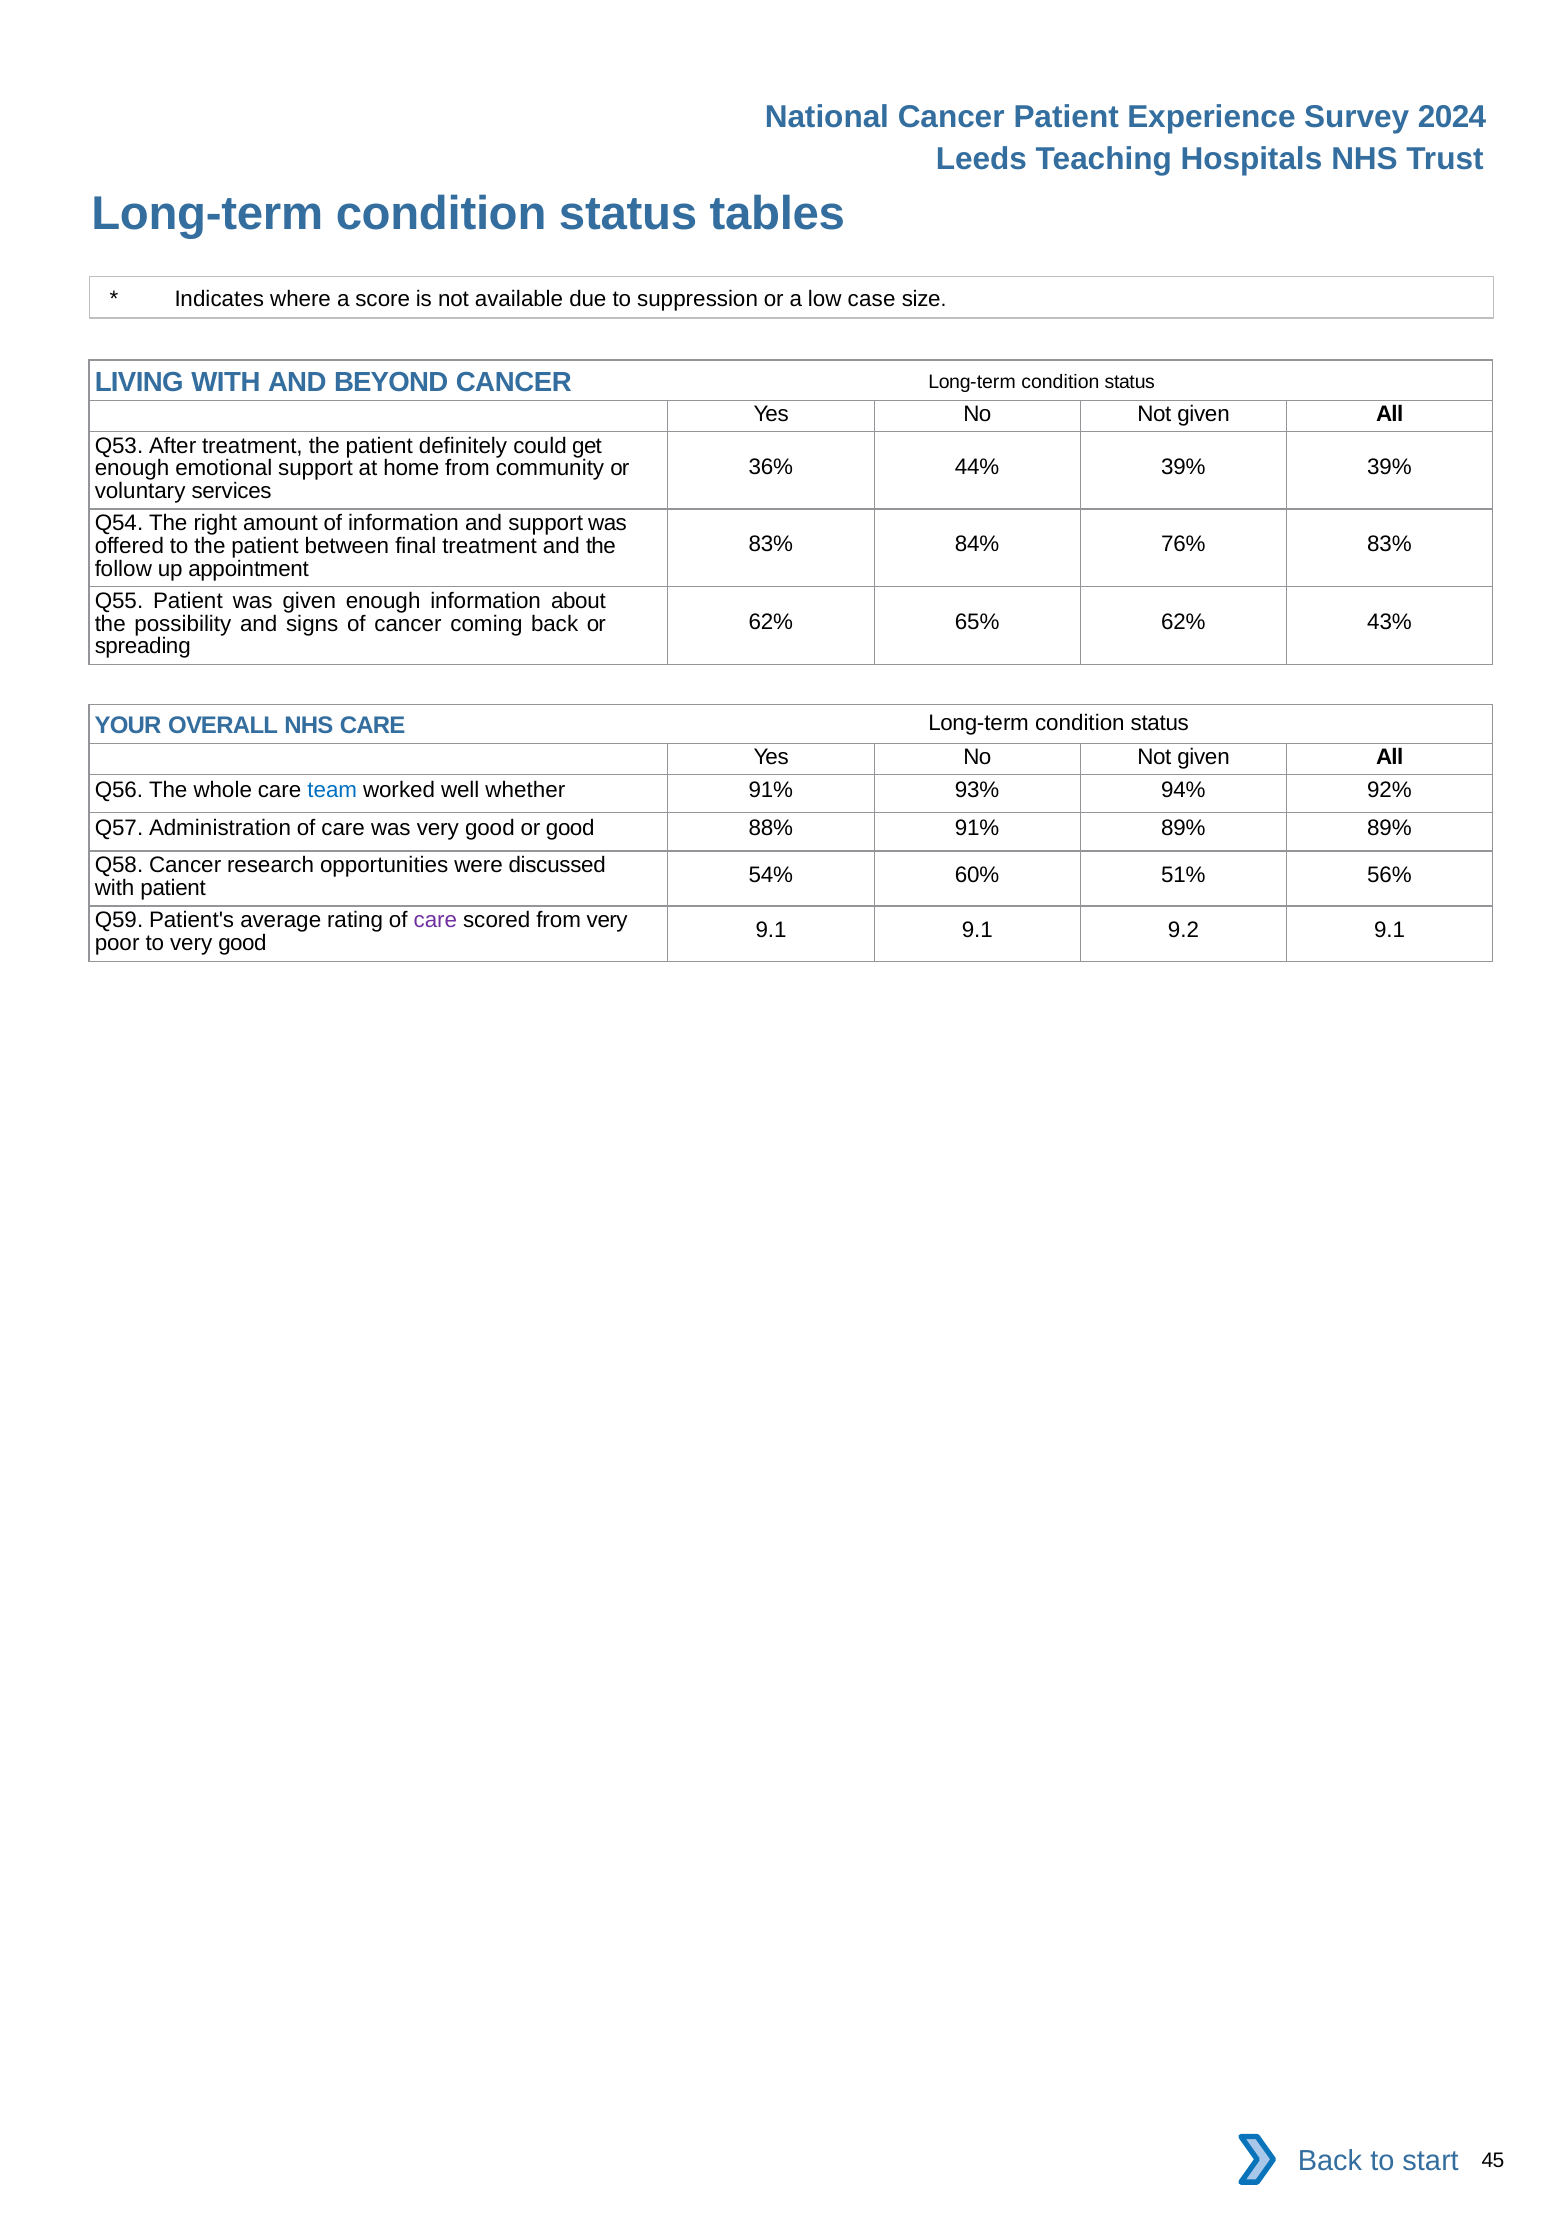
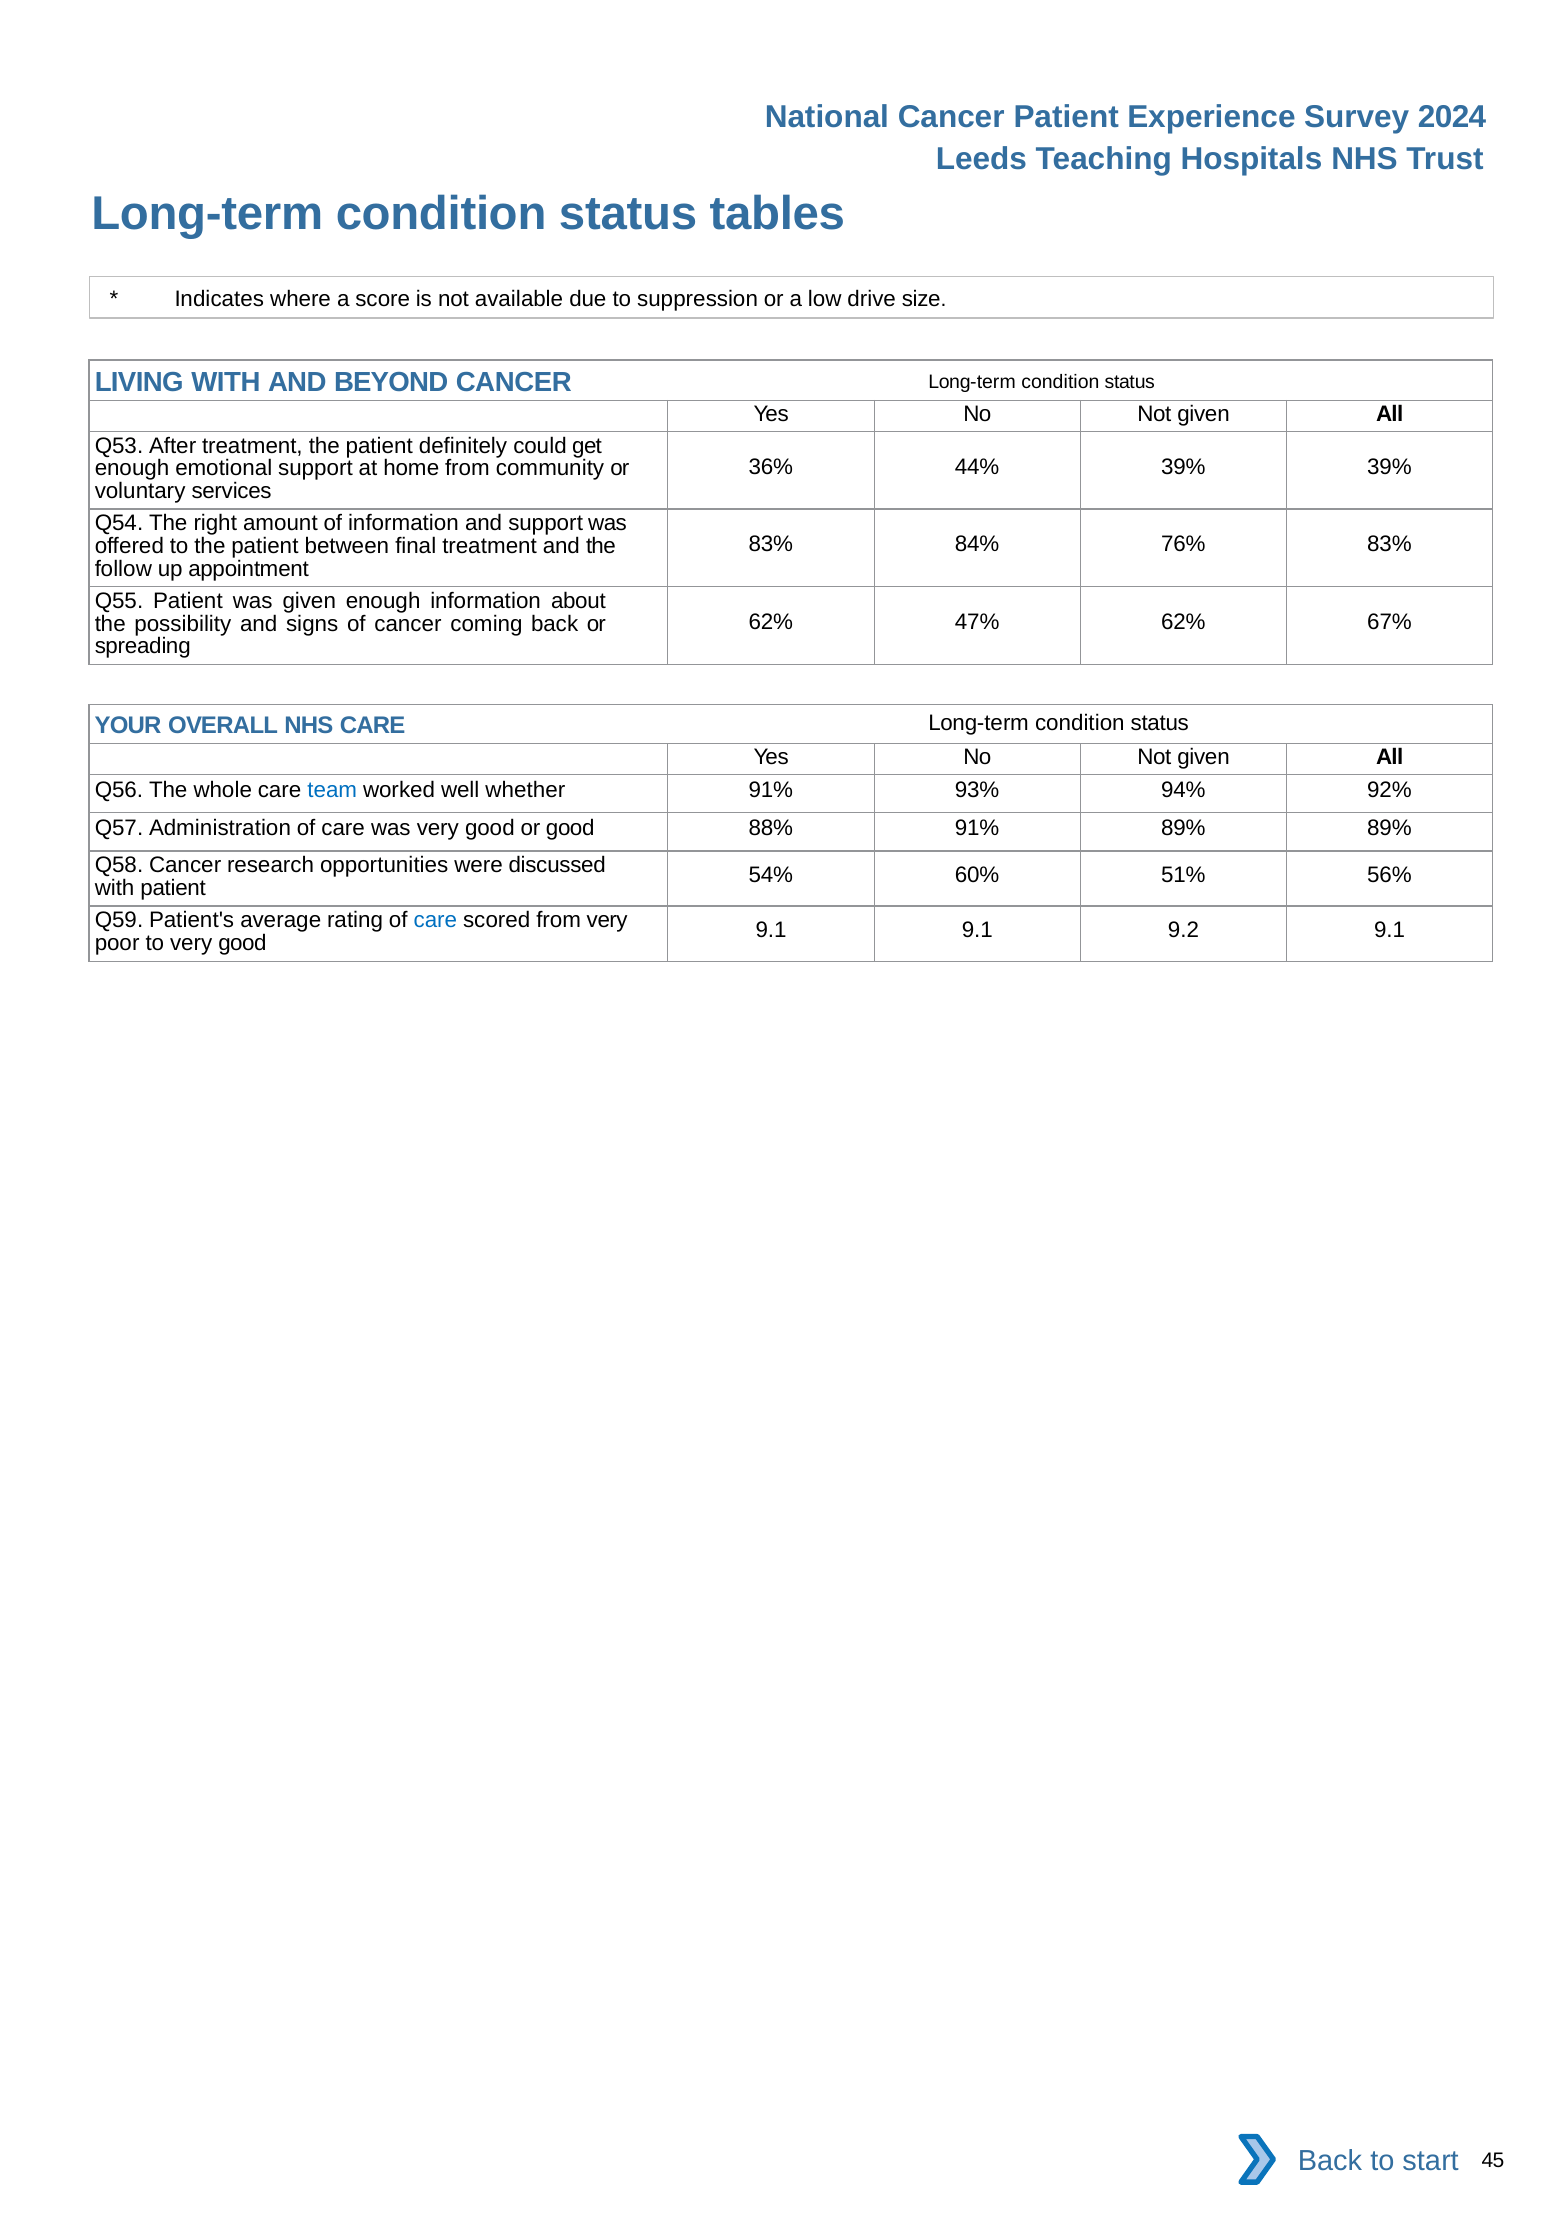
case: case -> drive (872, 299)
65%: 65% -> 47% (977, 622)
43%: 43% -> 67% (1389, 622)
care colour: purple -> blue (435, 921)
